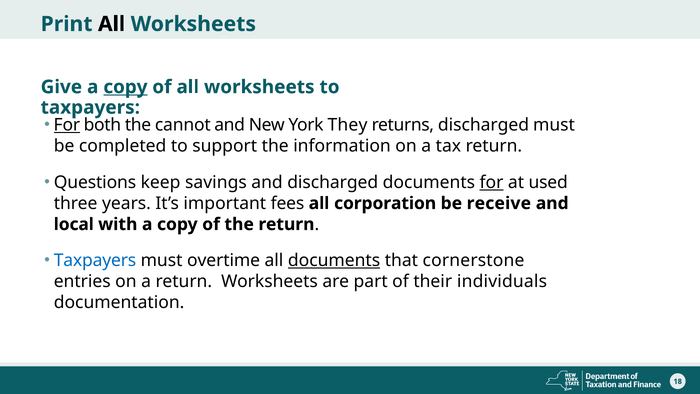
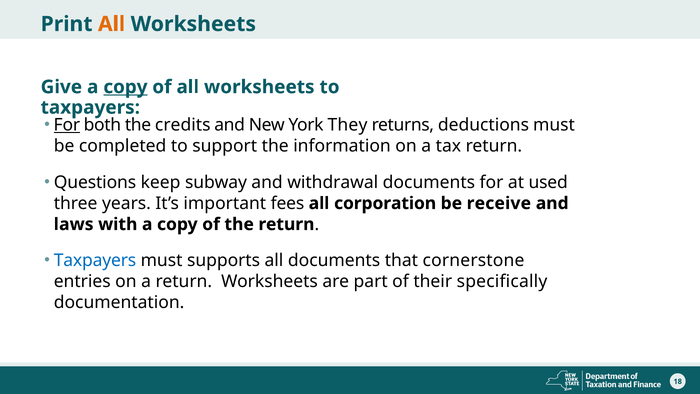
All colour: black -> orange (112, 24)
cannot: cannot -> credits (183, 125)
returns discharged: discharged -> deductions (483, 125)
savings: savings -> subway (216, 182)
and discharged: discharged -> withdrawal (333, 182)
for underline: present -> none (492, 182)
local: local -> laws (74, 224)
overtime: overtime -> supports (224, 260)
documents underline: present -> none (334, 260)
individuals: individuals -> specifically (502, 281)
